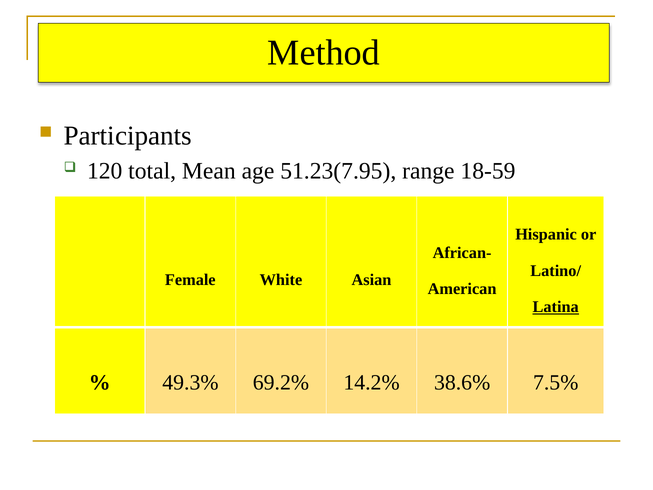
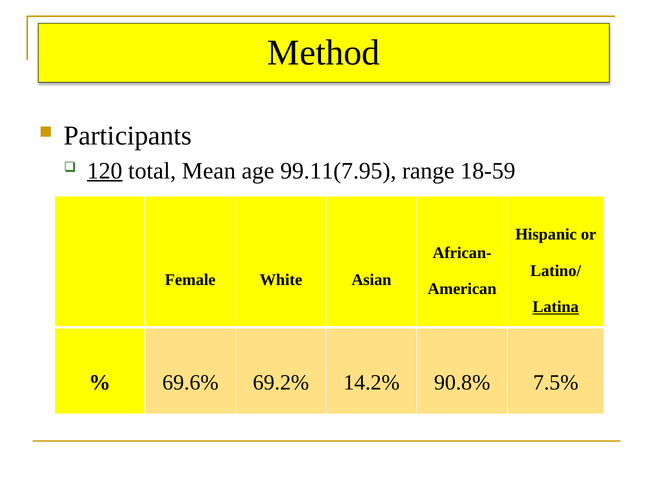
120 underline: none -> present (105, 171)
51.23(7.95: 51.23(7.95 -> 99.11(7.95 (338, 171)
49.3%: 49.3% -> 69.6% (190, 382)
38.6%: 38.6% -> 90.8% (462, 382)
